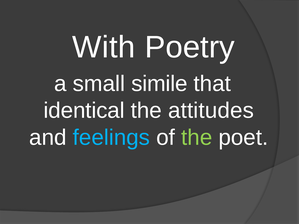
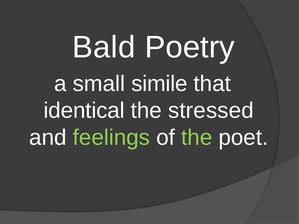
With: With -> Bald (104, 47)
attitudes: attitudes -> stressed (211, 111)
feelings colour: light blue -> light green (111, 138)
